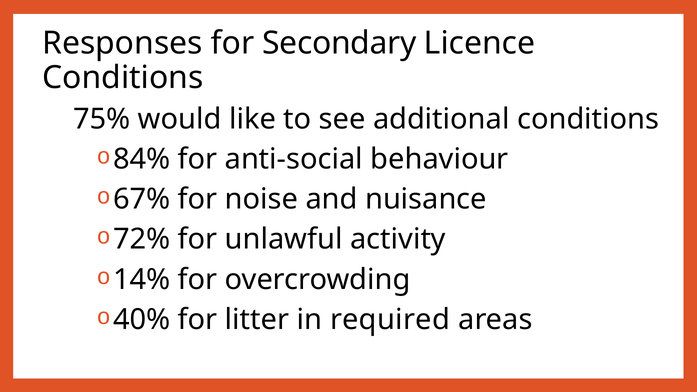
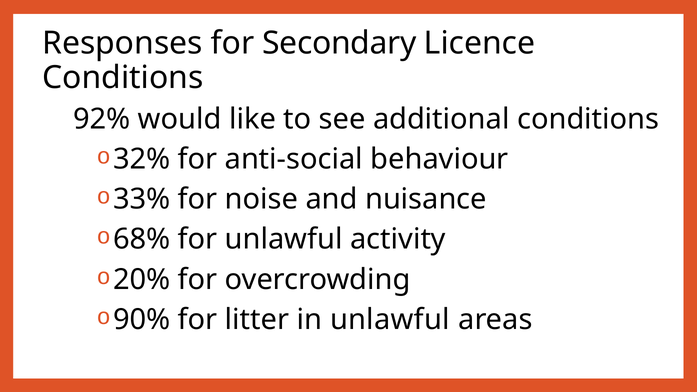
75%: 75% -> 92% (102, 119)
84%: 84% -> 32% (142, 159)
67%: 67% -> 33% (142, 199)
72%: 72% -> 68% (142, 239)
14%: 14% -> 20% (142, 280)
40%: 40% -> 90% (142, 320)
in required: required -> unlawful (390, 320)
